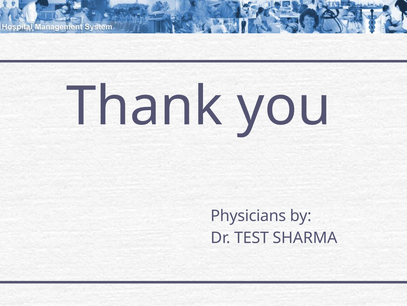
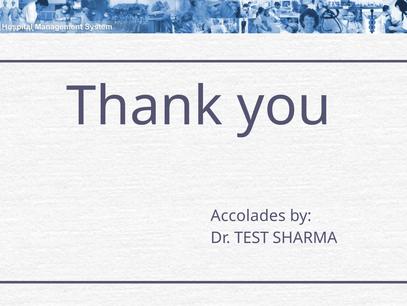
Physicians: Physicians -> Accolades (248, 215)
